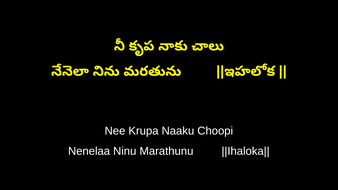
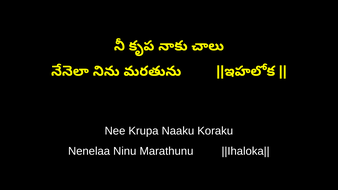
Choopi: Choopi -> Koraku (215, 131)
